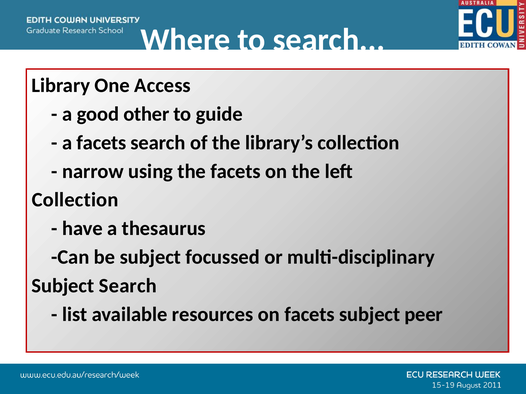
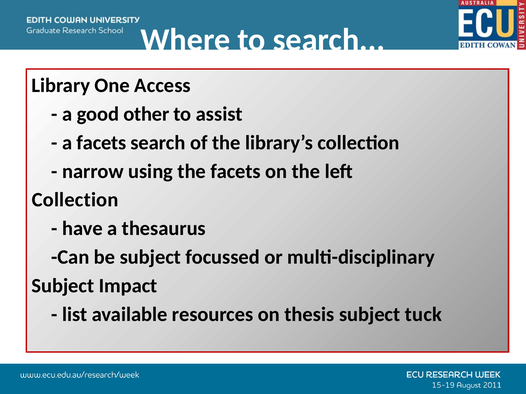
guide: guide -> assist (219, 114)
Subject Search: Search -> Impact (128, 286)
on facets: facets -> thesis (309, 315)
peer: peer -> tuck (423, 315)
